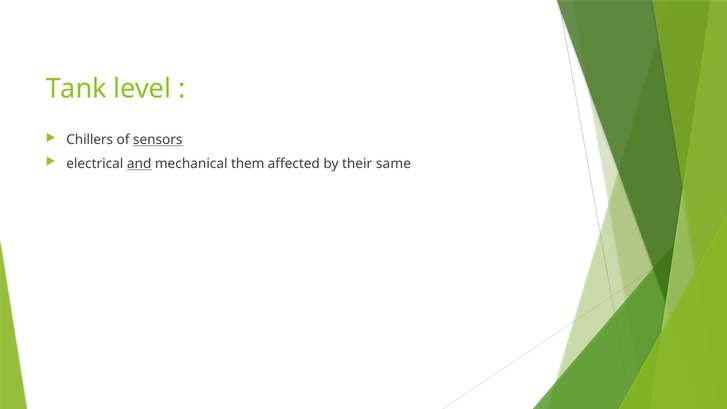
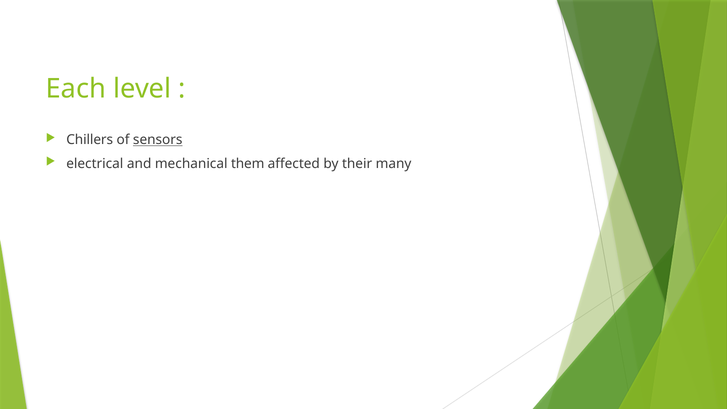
Tank: Tank -> Each (76, 89)
and underline: present -> none (139, 164)
same: same -> many (394, 164)
